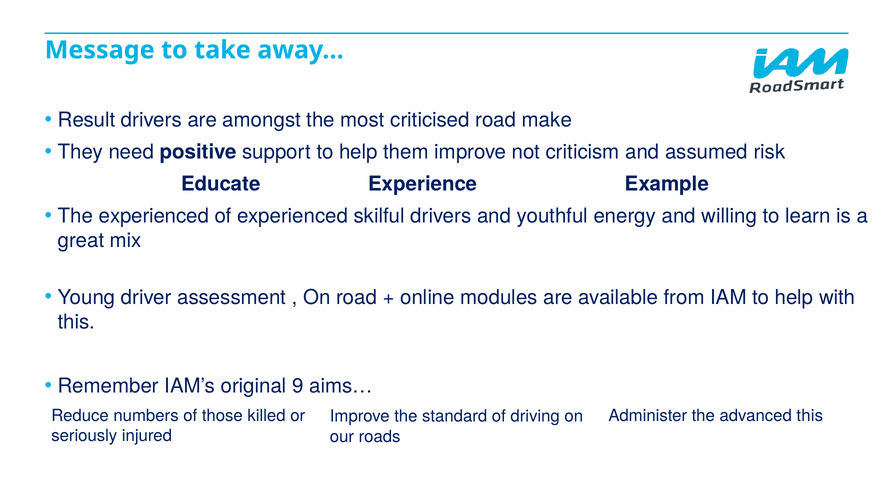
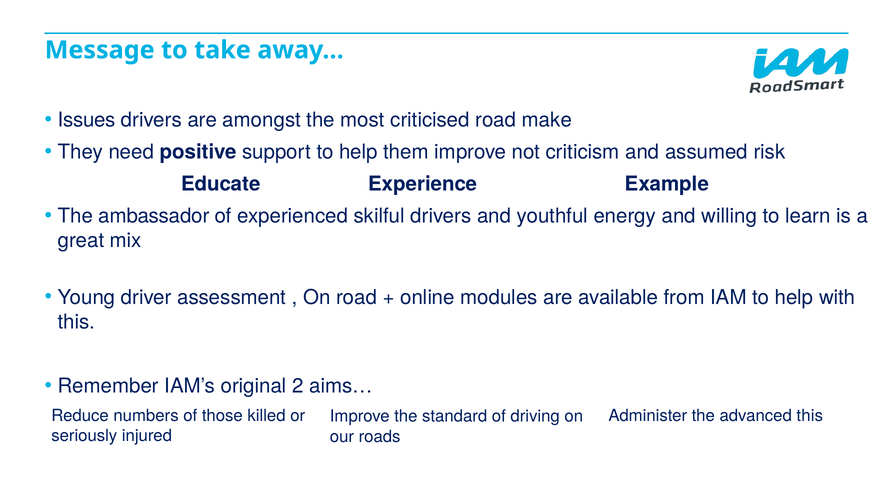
Result: Result -> Issues (87, 120)
The experienced: experienced -> ambassador (154, 216)
9: 9 -> 2 (298, 386)
